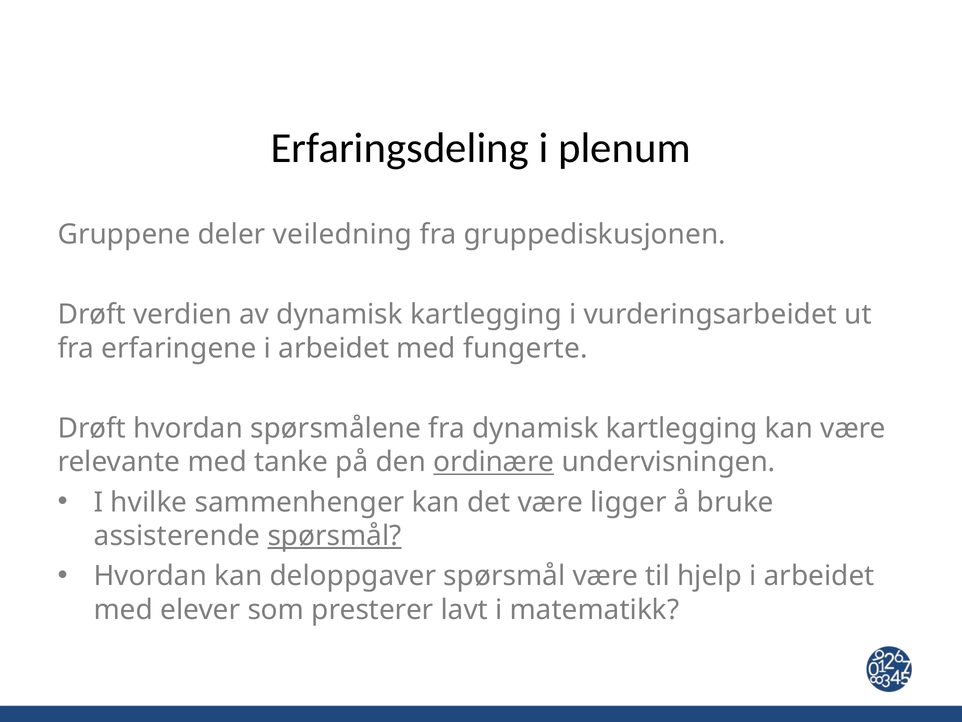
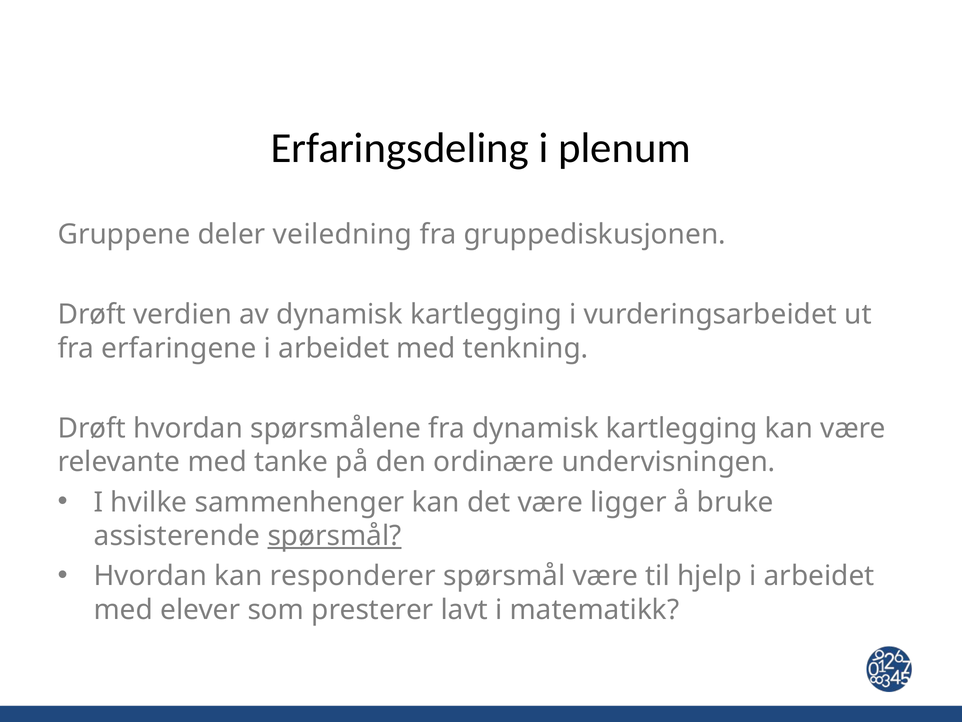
fungerte: fungerte -> tenkning (526, 348)
ordinære underline: present -> none (494, 462)
deloppgaver: deloppgaver -> responderer (353, 576)
